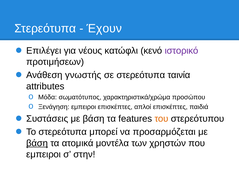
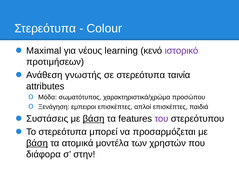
Έχουν: Έχουν -> Colour (104, 28)
Επιλέγει: Επιλέγει -> Μaximal (44, 50)
κατώφλι: κατώφλι -> learning (121, 50)
βάση underline: none -> present (94, 118)
του colour: orange -> purple (161, 118)
εμπειροι: εμπειροι -> διάφορα (44, 154)
